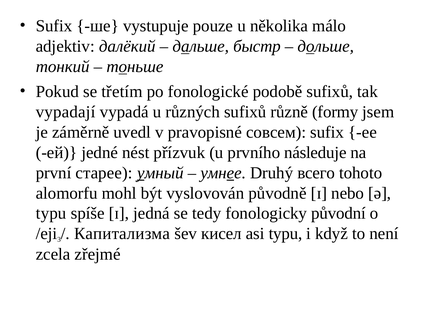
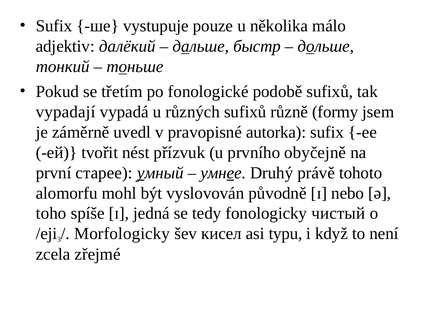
совсем: совсем -> autorka (276, 132)
jedné: jedné -> tvořit (100, 153)
následuje: následuje -> obyčejně (315, 153)
всего: всего -> právě (316, 173)
typu: typu -> toho (51, 214)
původní: původní -> чистый (338, 214)
Капитализма: Капитализма -> Morfologicky (122, 234)
